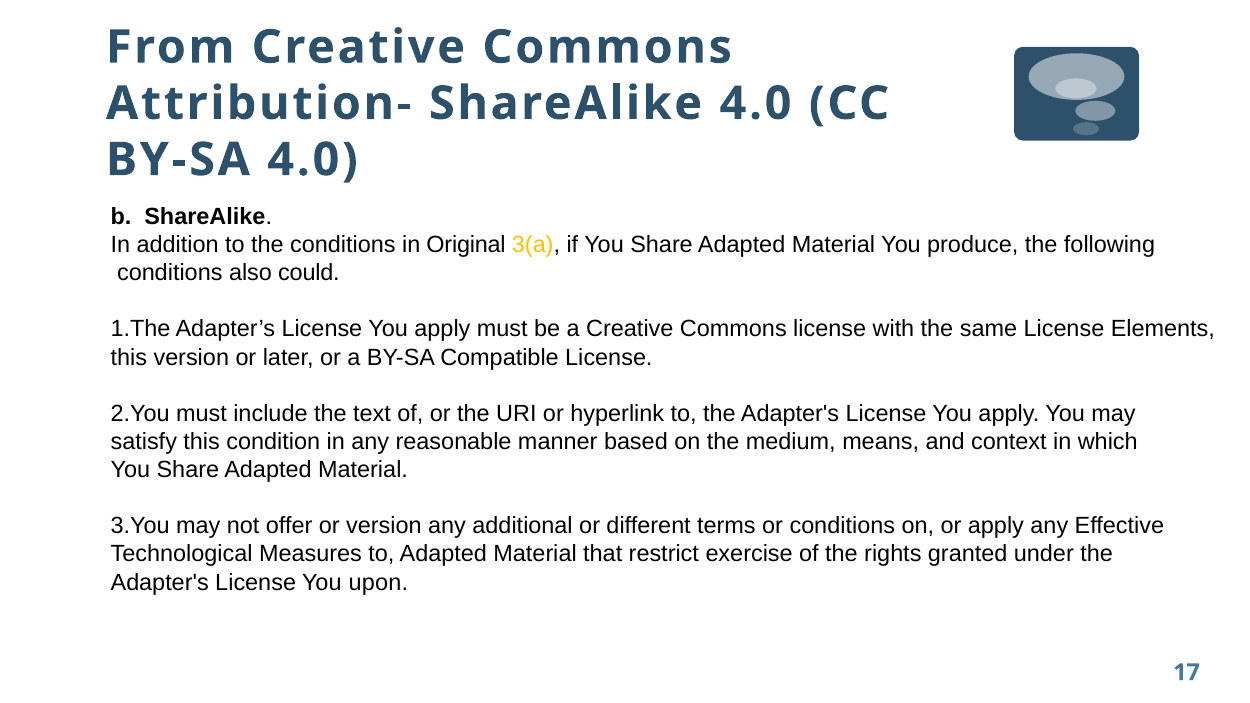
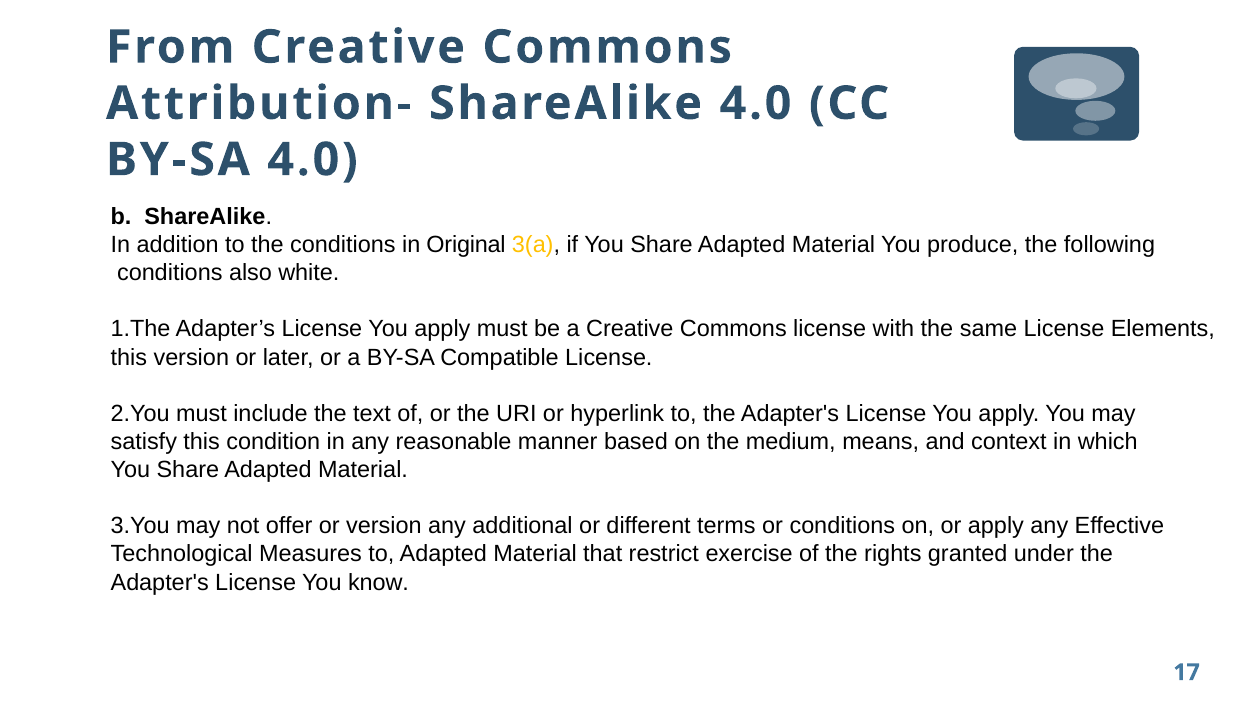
could: could -> white (309, 273)
upon: upon -> know (379, 583)
